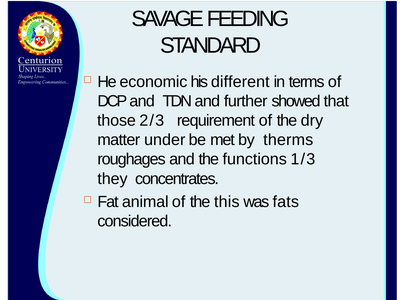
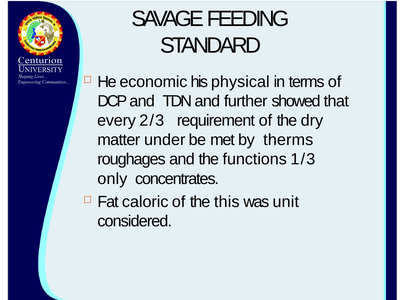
different: different -> physical (240, 82)
those: those -> every (116, 121)
they: they -> only (112, 179)
animal: animal -> caloric (145, 202)
fats: fats -> unit (286, 202)
